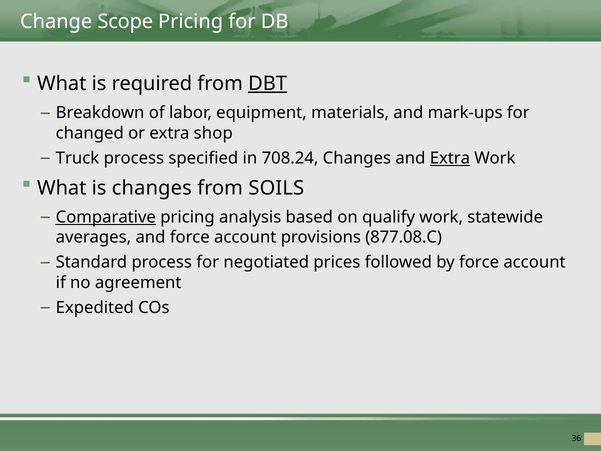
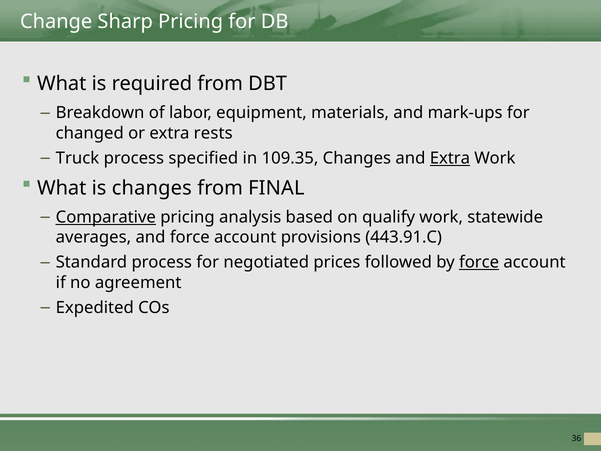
Scope: Scope -> Sharp (125, 21)
DBT underline: present -> none (268, 84)
shop: shop -> rests (213, 133)
708.24: 708.24 -> 109.35 (290, 158)
SOILS: SOILS -> FINAL (276, 188)
877.08.C: 877.08.C -> 443.91.C (404, 237)
force underline: none -> present (479, 262)
